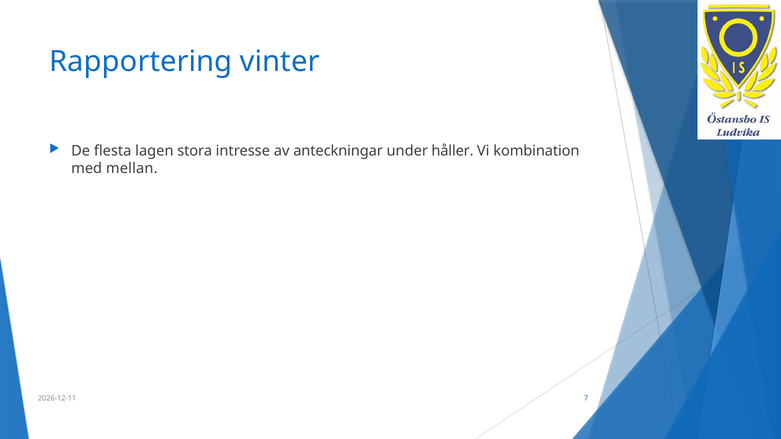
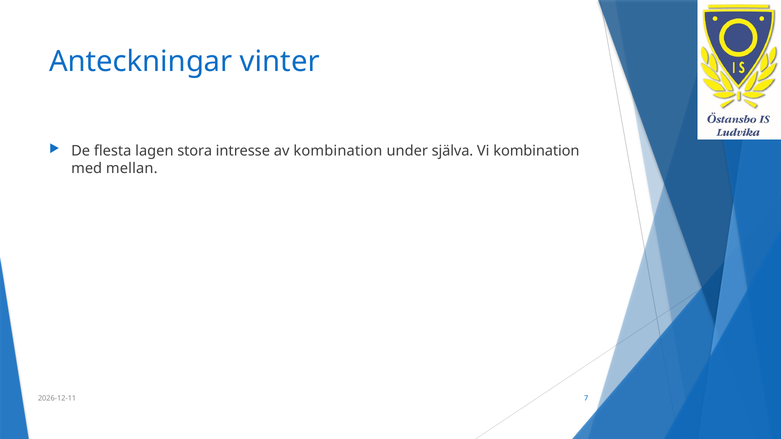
Rapportering: Rapportering -> Anteckningar (141, 62)
av anteckningar: anteckningar -> kombination (338, 151)
håller: håller -> själva (452, 151)
